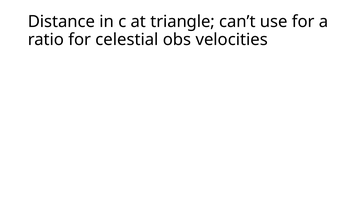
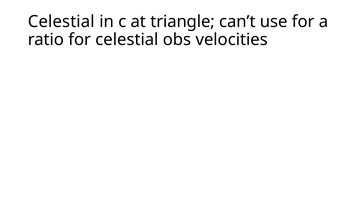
Distance: Distance -> Celestial (61, 22)
